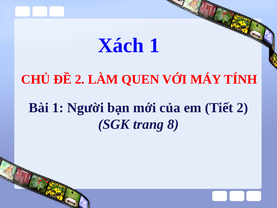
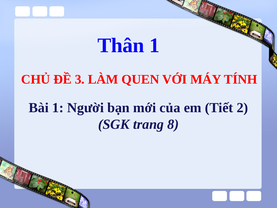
Xách: Xách -> Thân (121, 45)
ĐỀ 2: 2 -> 3 (80, 79)
